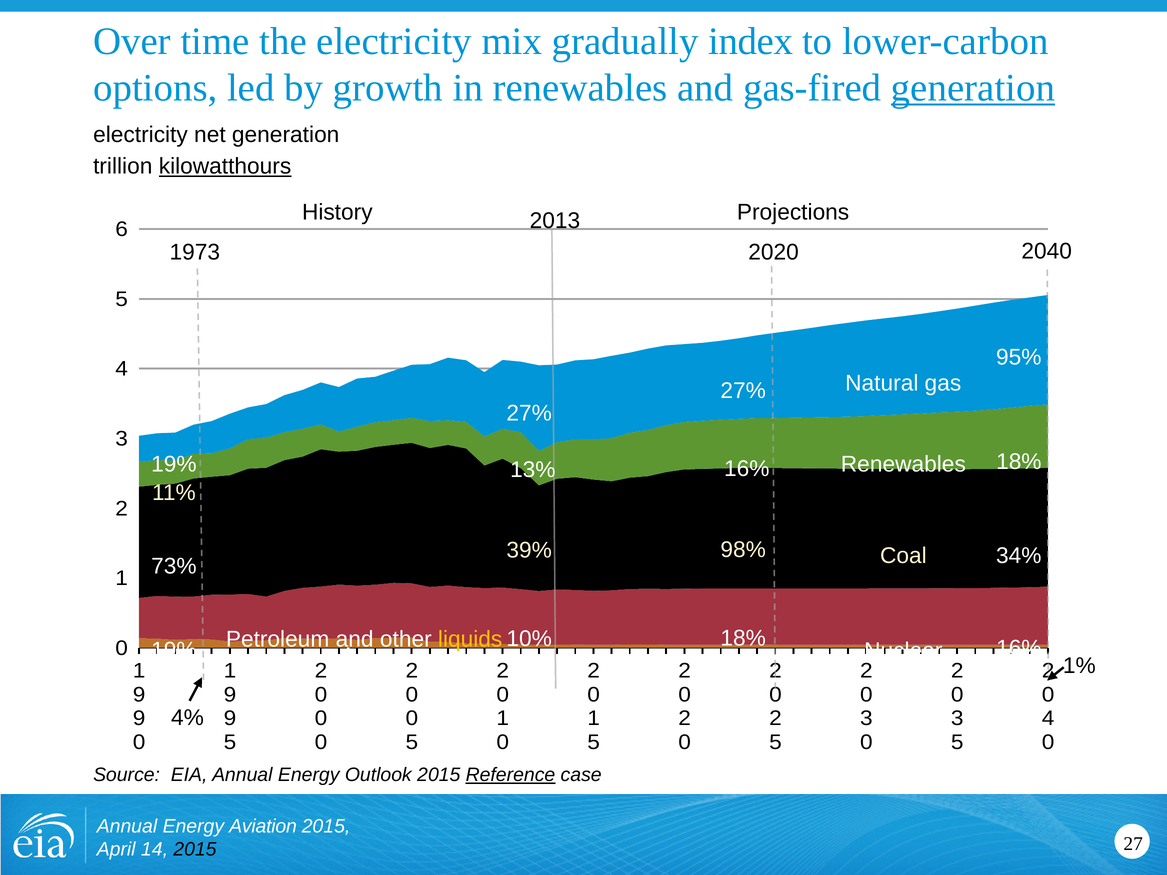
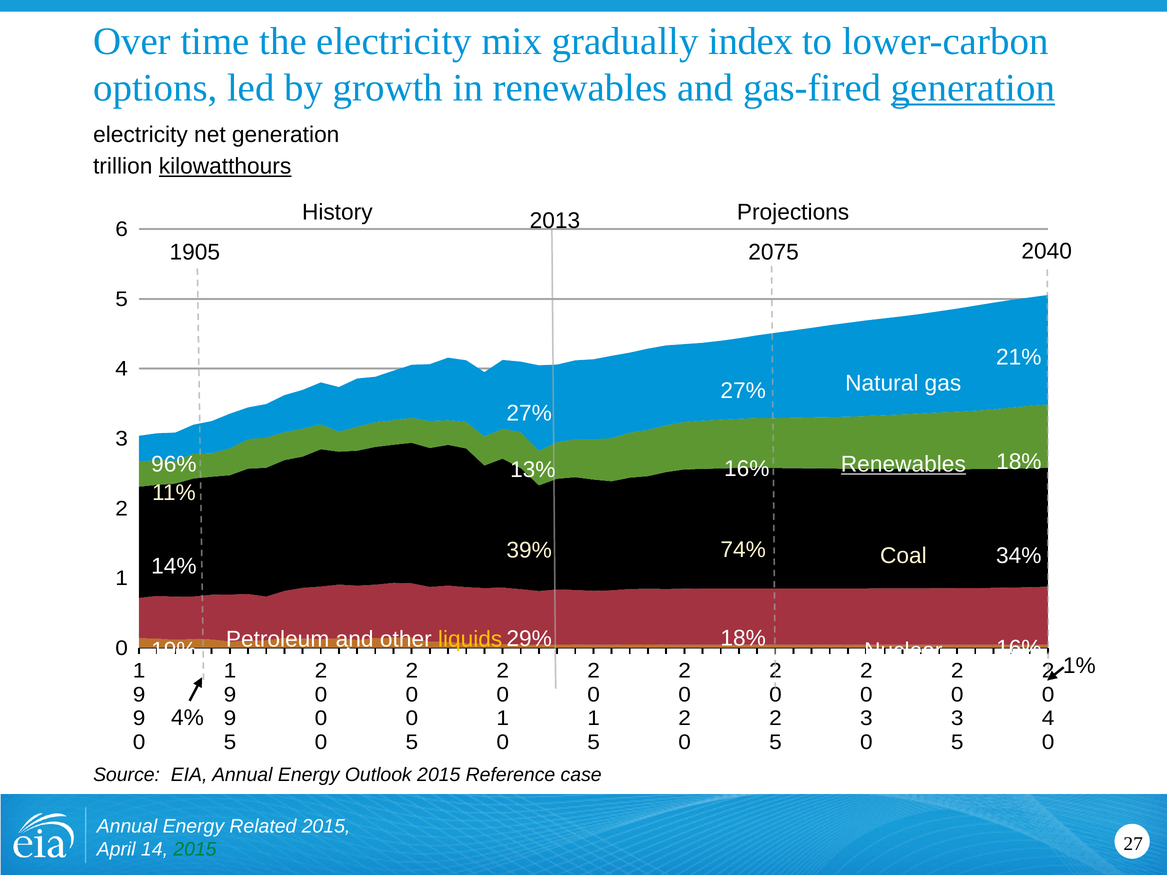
1973: 1973 -> 1905 (195, 252)
2020: 2020 -> 2075 (774, 252)
95%: 95% -> 21% (1019, 358)
Renewables underline: none -> present (903, 464)
19%: 19% -> 96% (174, 465)
98%: 98% -> 74% (743, 550)
73%: 73% -> 14% (174, 567)
10%: 10% -> 29% (529, 639)
Reference underline: present -> none (510, 775)
Aviation: Aviation -> Related (263, 826)
2015 colour: black -> green (195, 850)
